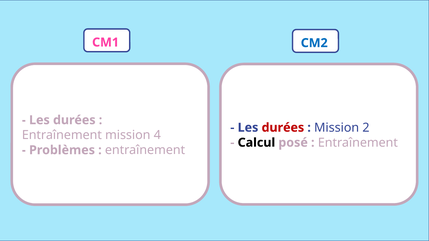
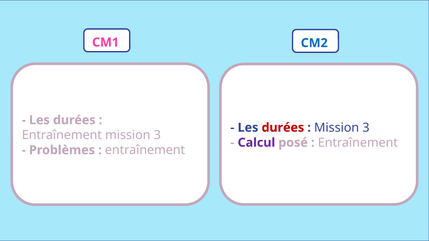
2: 2 -> 3 (366, 128)
Entraînement mission 4: 4 -> 3 (157, 135)
Calcul colour: black -> purple (256, 143)
